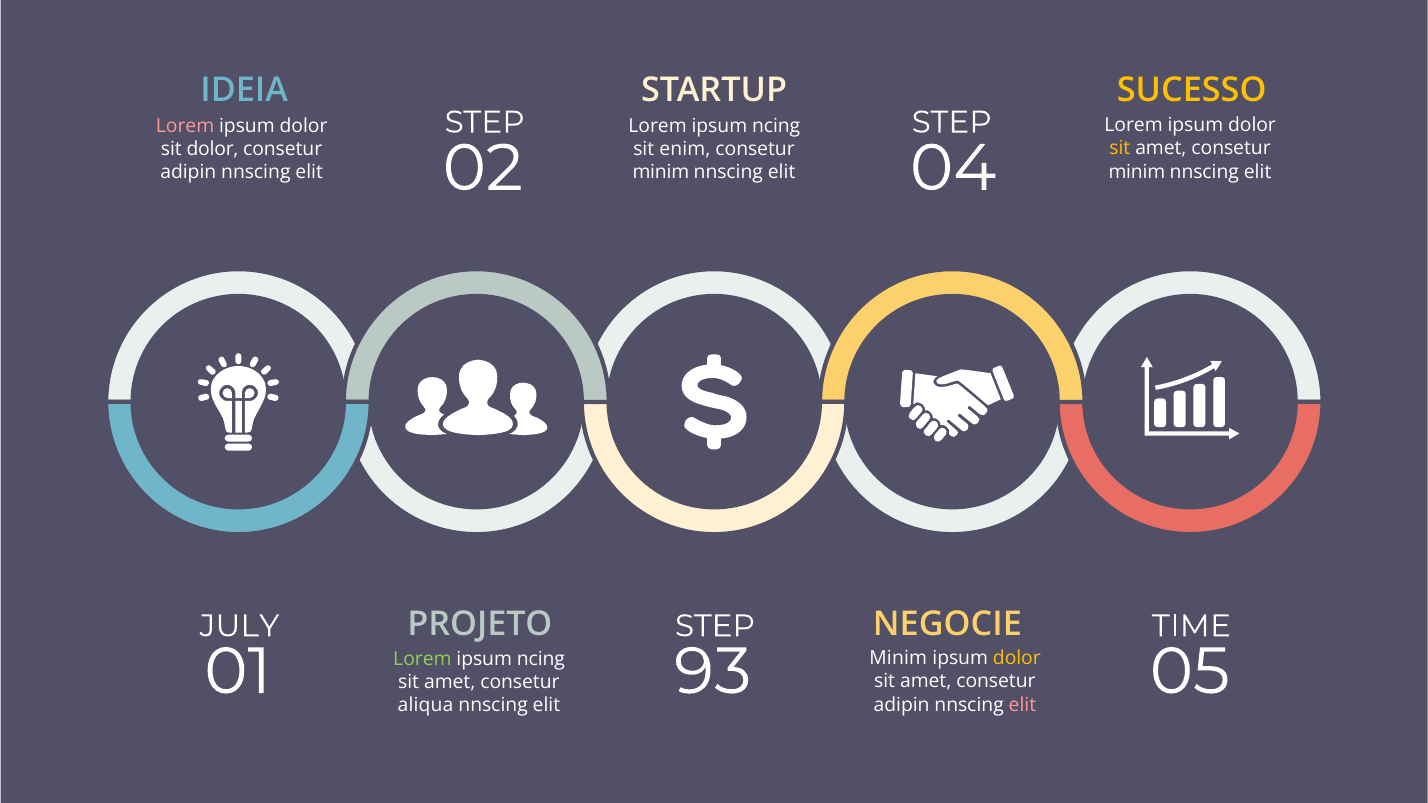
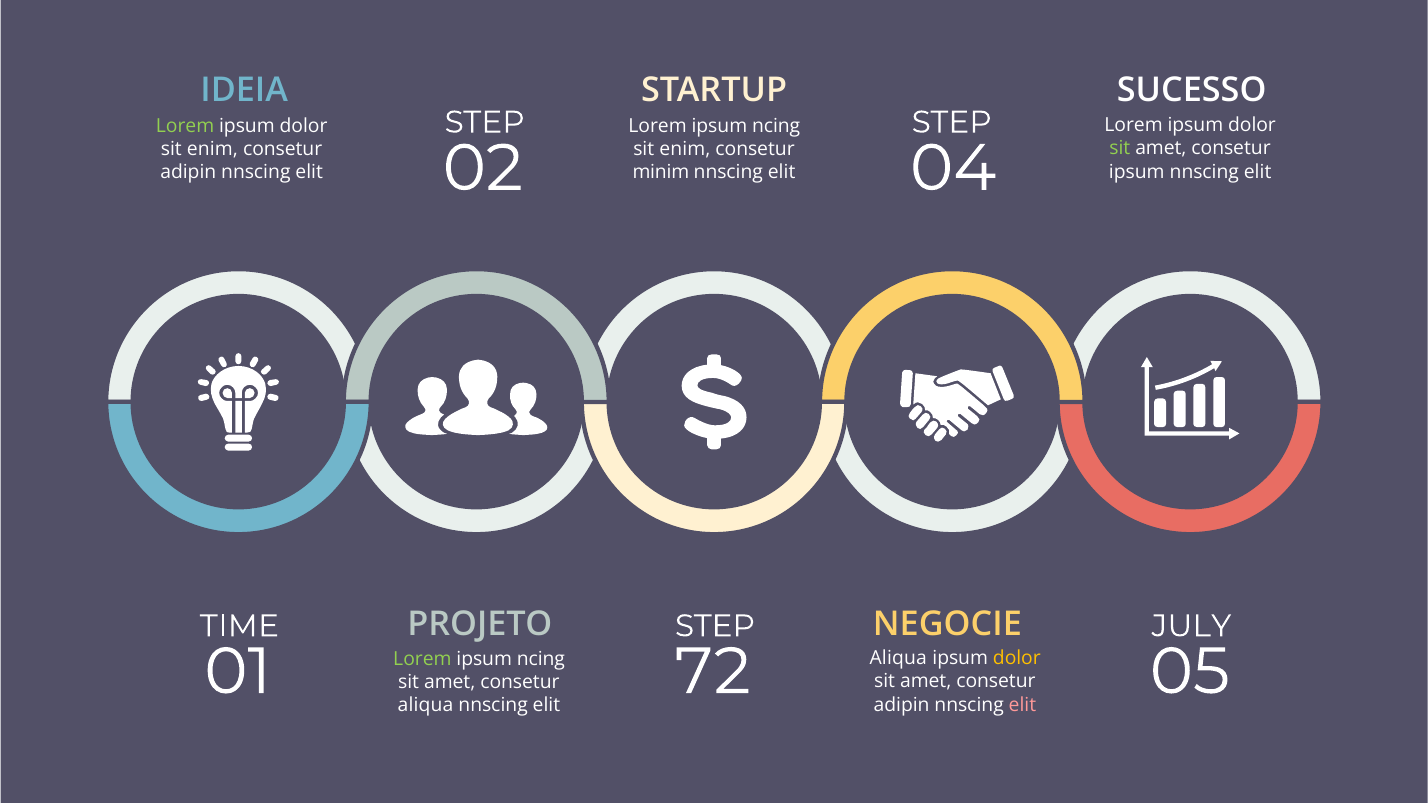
SUCESSO colour: yellow -> white (1192, 90)
Lorem colour: pink -> light green (185, 126)
sit colour: yellow -> light green (1120, 149)
dolor: dolor -> enim (212, 149)
minim: minim -> ipsum (1137, 172)
JULY: JULY -> TIME (239, 626)
TIME: TIME -> JULY (1191, 626)
Minim: Minim -> Aliqua (898, 659)
93: 93 -> 72 (713, 672)
